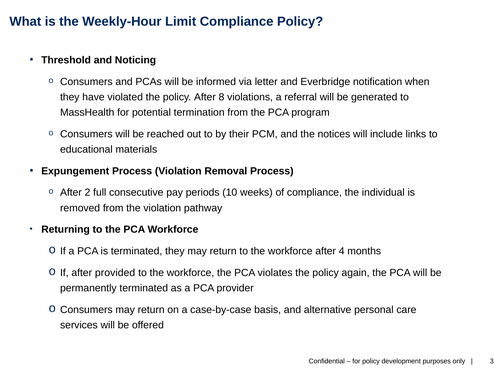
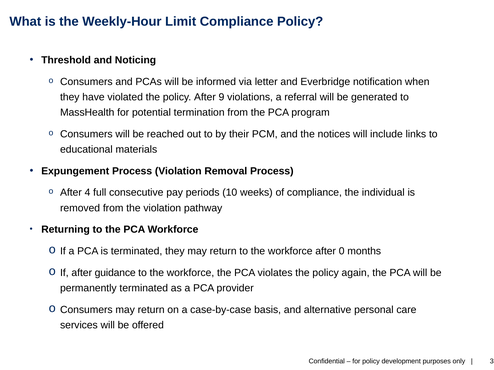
8: 8 -> 9 (222, 97)
2: 2 -> 4 (87, 193)
4: 4 -> 0 (342, 251)
provided: provided -> guidance (115, 273)
